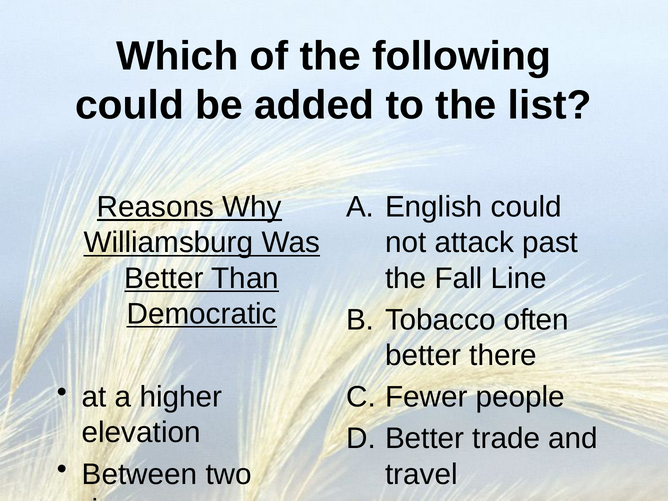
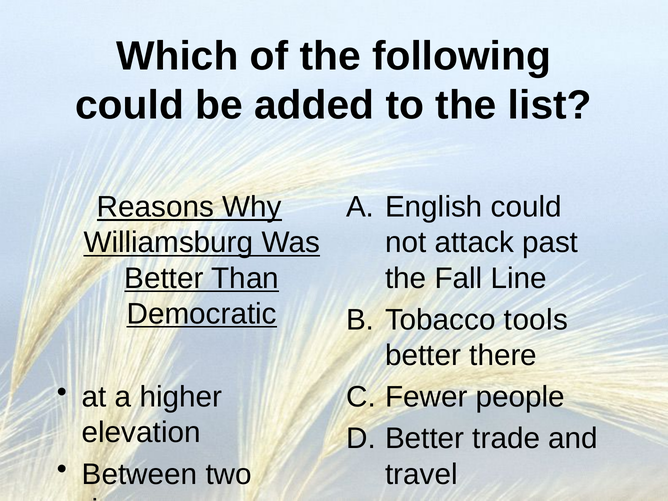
often: often -> tools (536, 320)
